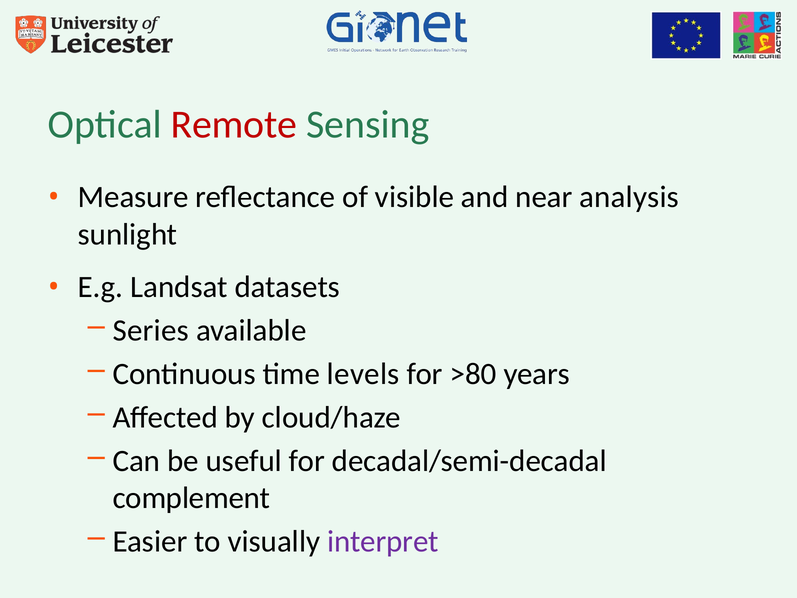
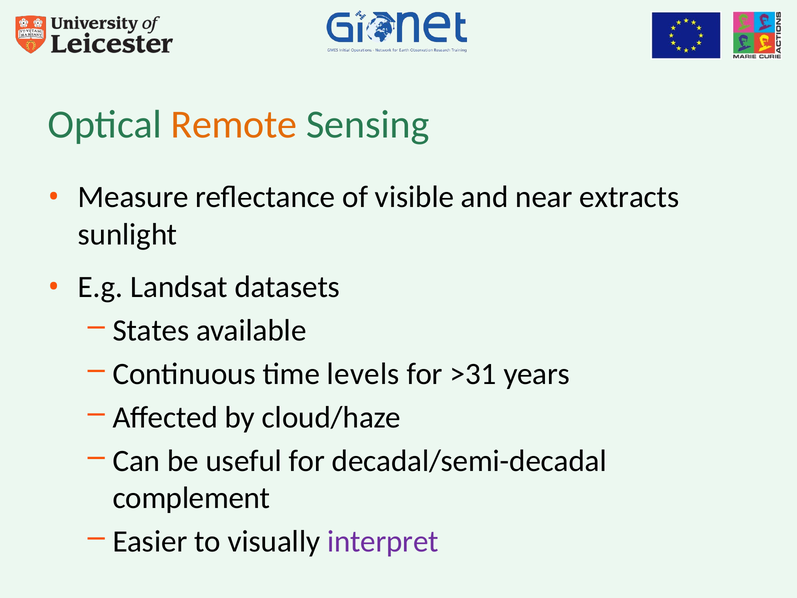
Remote colour: red -> orange (234, 125)
analysis: analysis -> extracts (629, 197)
Series: Series -> States (151, 331)
>80: >80 -> >31 (473, 374)
